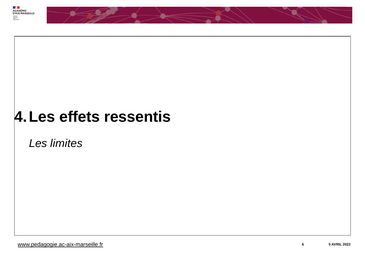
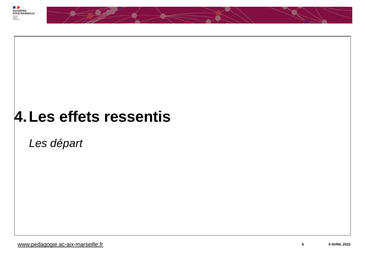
limites: limites -> départ (66, 143)
